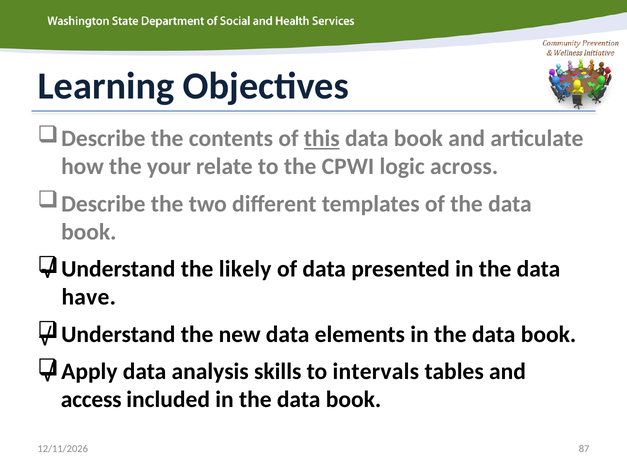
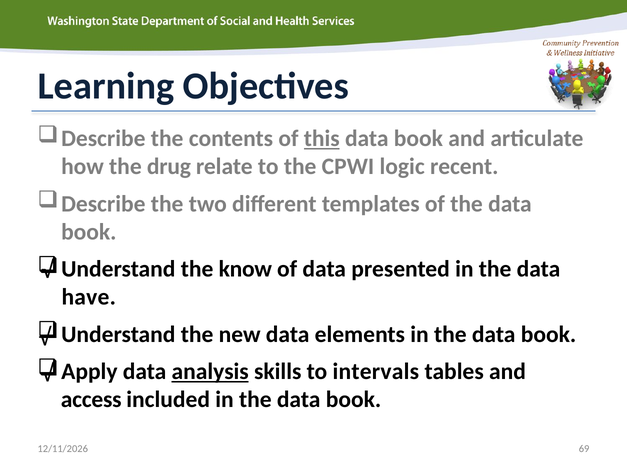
your: your -> drug (169, 167)
across: across -> recent (464, 167)
likely: likely -> know (245, 269)
analysis underline: none -> present (210, 372)
87: 87 -> 69 (584, 449)
